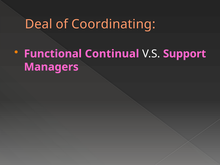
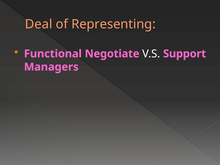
Coordinating: Coordinating -> Representing (113, 24)
Continual: Continual -> Negotiate (112, 54)
